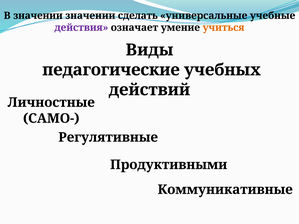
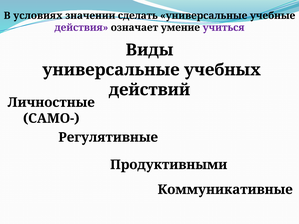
В значении: значении -> условиях (38, 16)
учиться colour: orange -> purple (224, 28)
педагогические: педагогические -> универсальные (111, 70)
